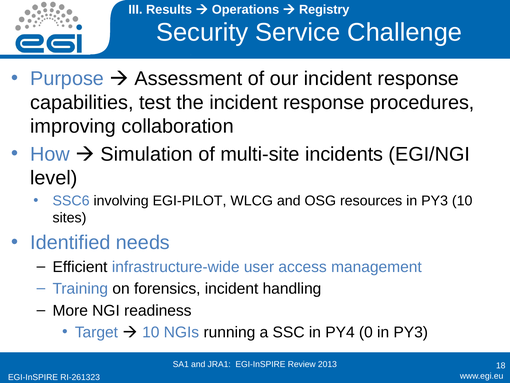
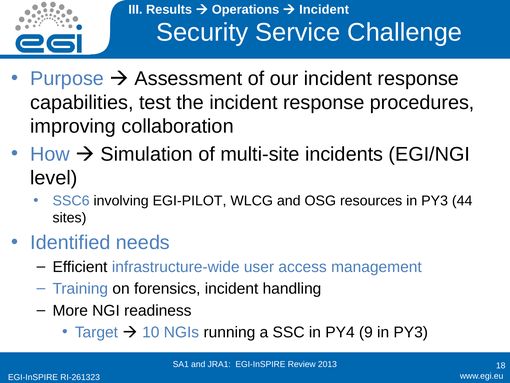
Registry: Registry -> Incident (324, 10)
PY3 10: 10 -> 44 (462, 201)
0: 0 -> 9 (366, 332)
